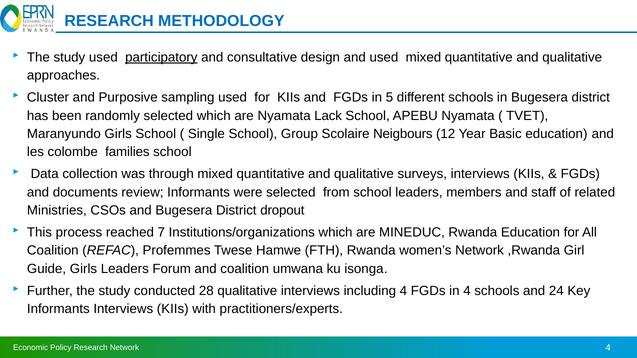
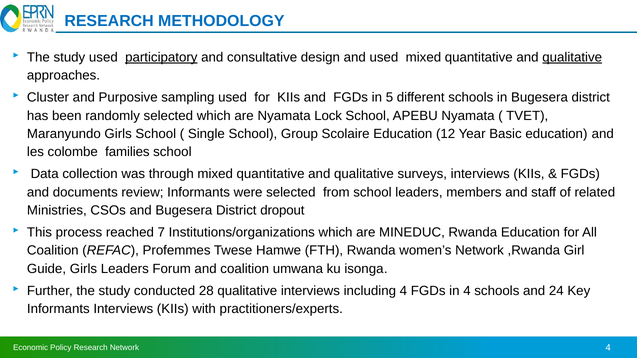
qualitative underline: none -> present (572, 57)
Lack: Lack -> Lock (328, 116)
Scolaire Neigbours: Neigbours -> Education (403, 134)
